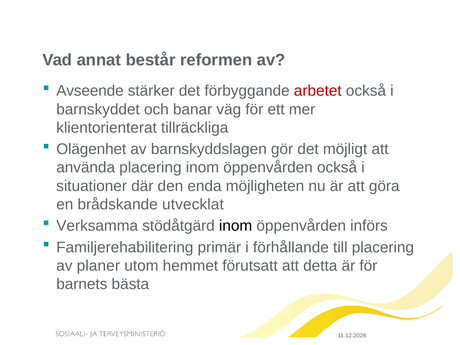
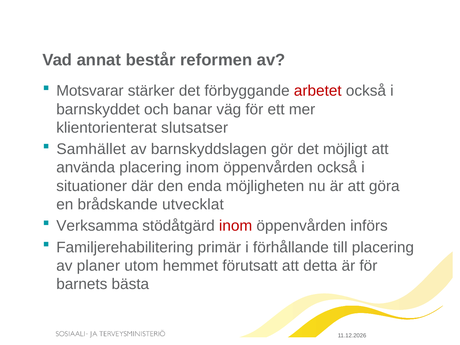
Avseende: Avseende -> Motsvarar (90, 91)
tillräckliga: tillräckliga -> slutsatser (195, 128)
Olägenhet: Olägenhet -> Samhället (91, 149)
inom colour: black -> red (236, 226)
